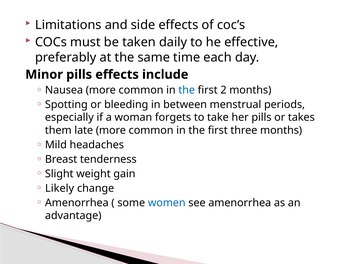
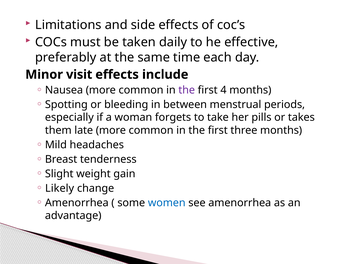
Minor pills: pills -> visit (79, 75)
the colour: blue -> purple (187, 90)
2: 2 -> 4 (223, 90)
